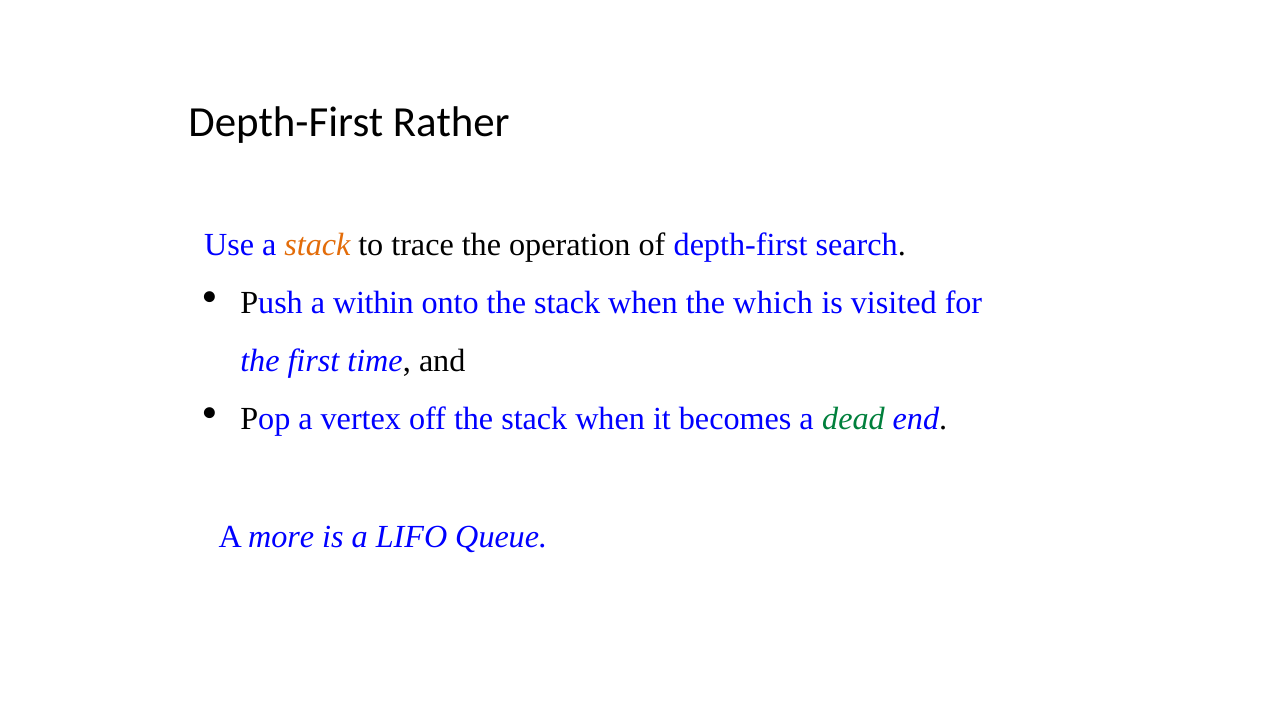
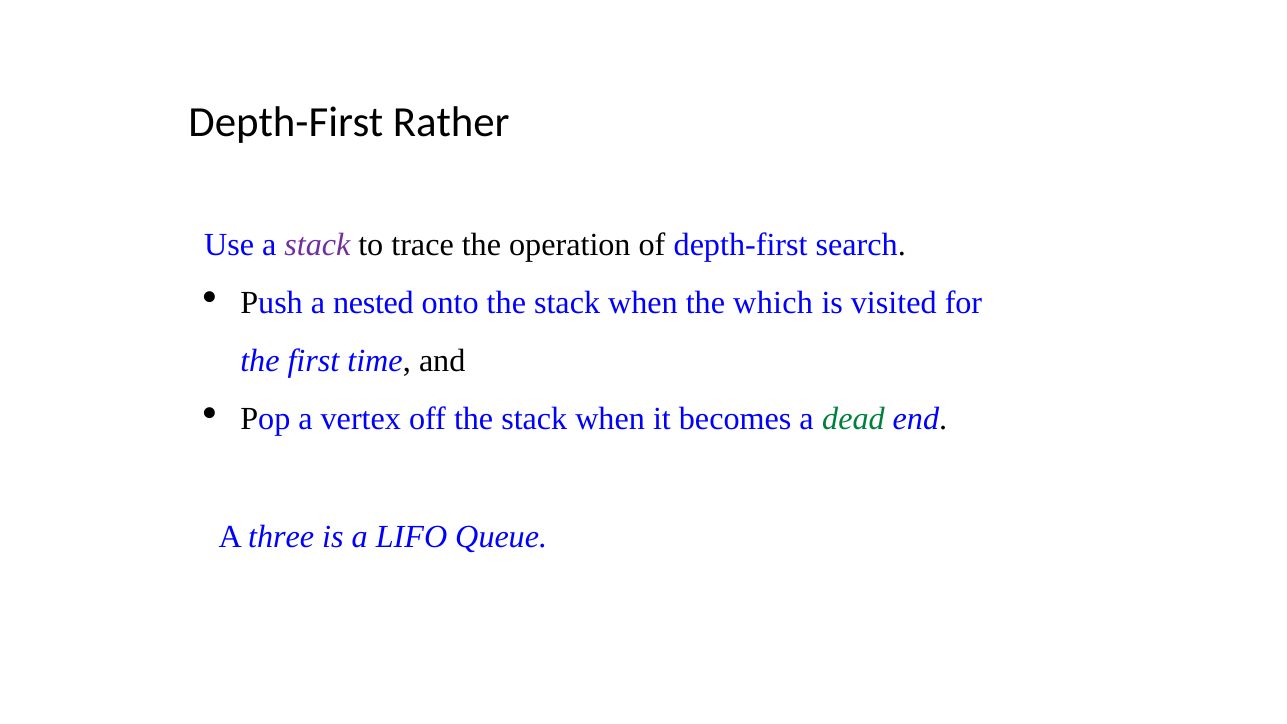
stack colour: orange -> purple (317, 245)
within: within -> nested (373, 303)
more: more -> three (281, 537)
